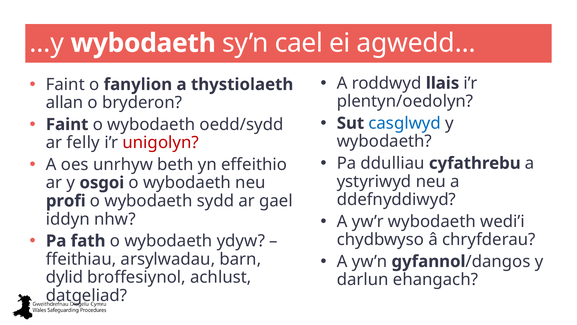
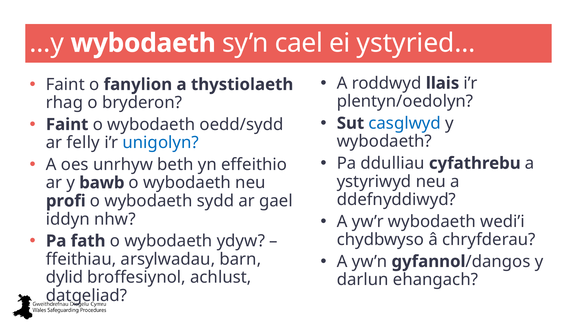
agwedd…: agwedd… -> ystyried… (416, 43)
allan: allan -> rhag (64, 103)
unigolyn colour: red -> blue (161, 143)
osgoi: osgoi -> bawb (102, 182)
